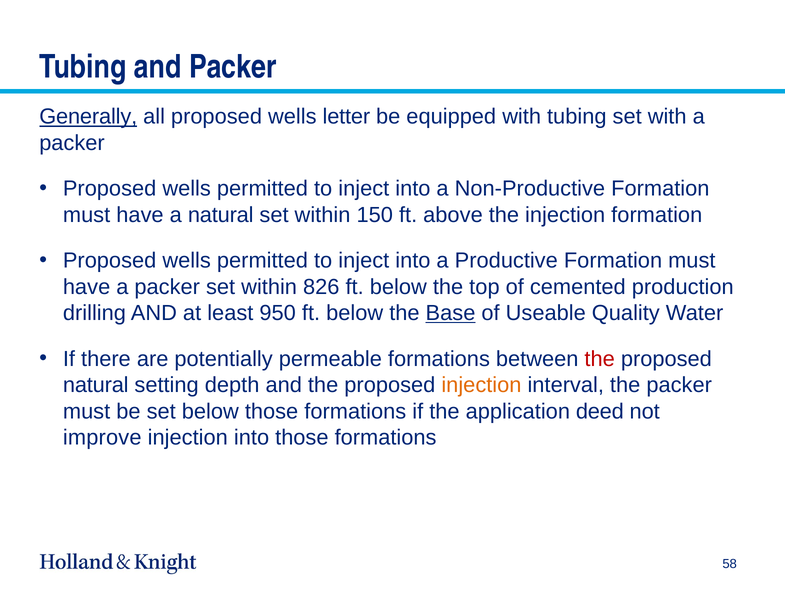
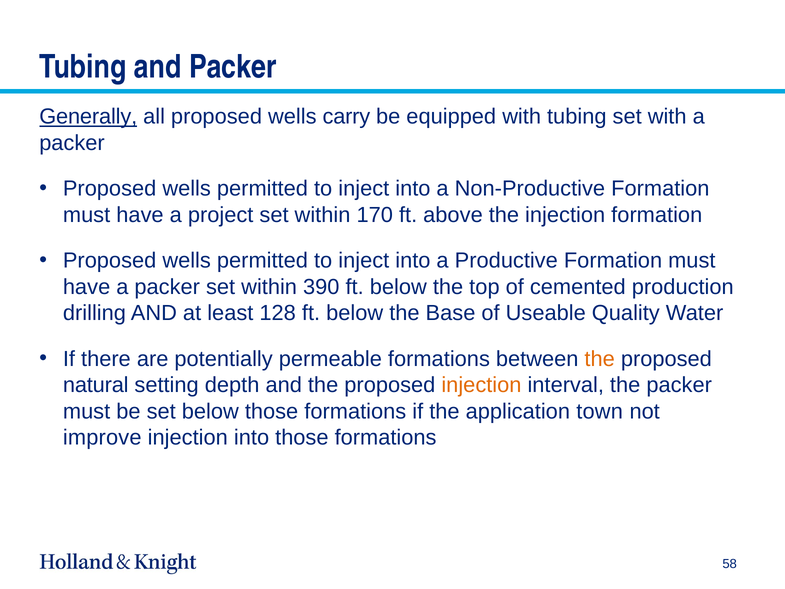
letter: letter -> carry (346, 117)
a natural: natural -> project (221, 215)
150: 150 -> 170 (375, 215)
826: 826 -> 390 (321, 287)
950: 950 -> 128 (278, 313)
Base underline: present -> none (451, 313)
the colour: red -> orange (600, 359)
deed: deed -> town (600, 411)
